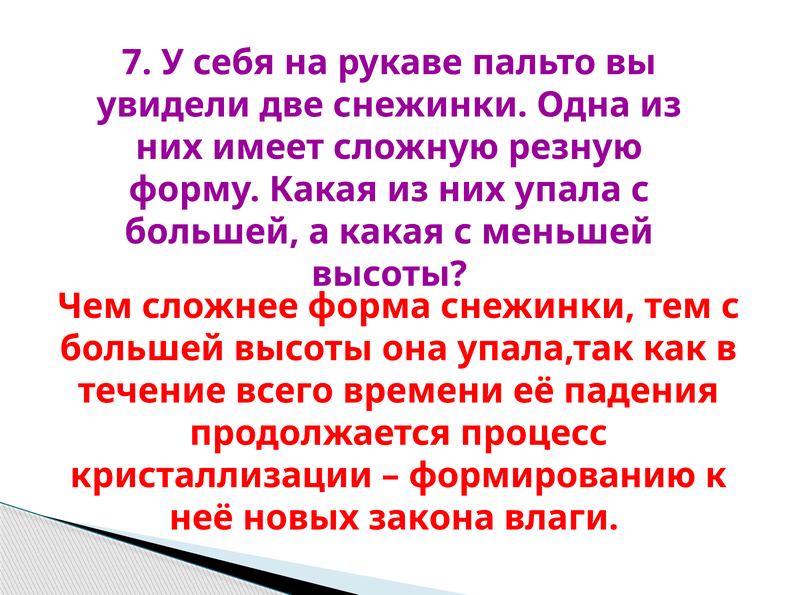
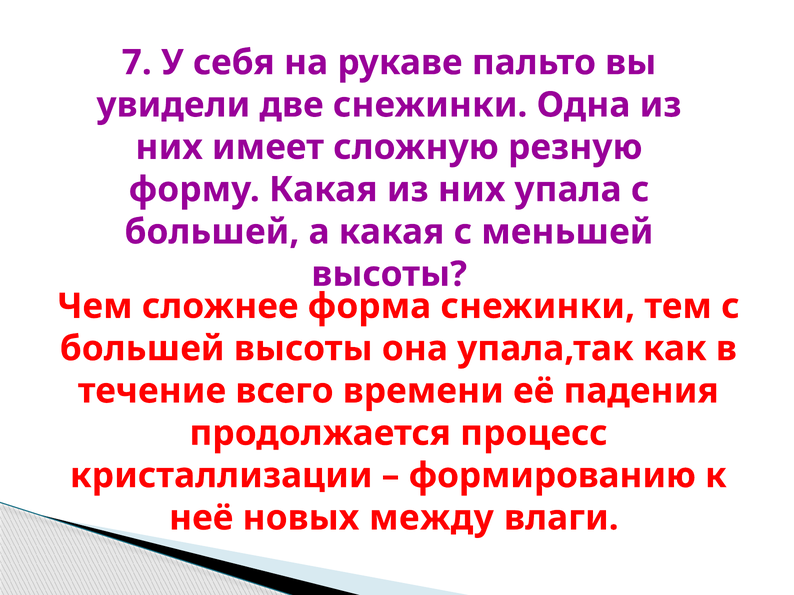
закона: закона -> между (431, 518)
